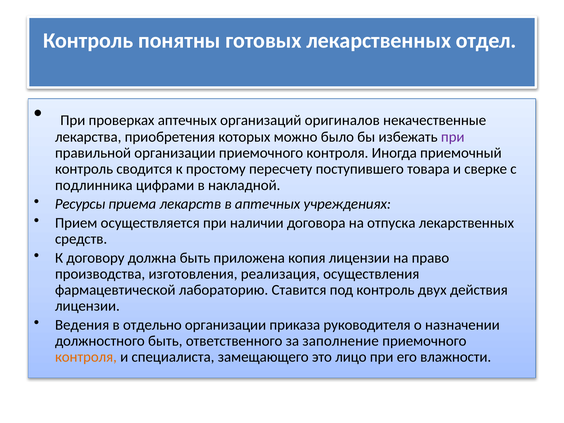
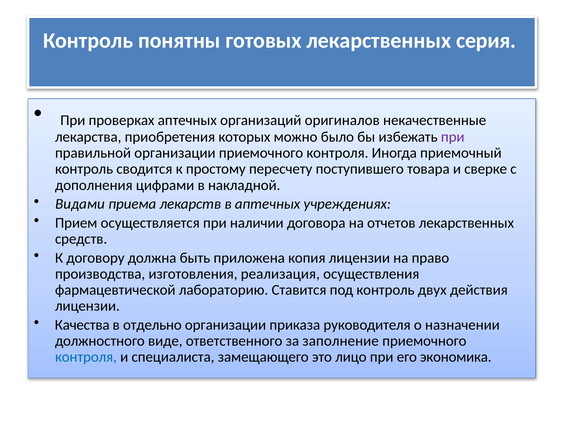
отдел: отдел -> серия (486, 41)
подлинника: подлинника -> дополнения (94, 185)
Ресурсы: Ресурсы -> Видами (80, 204)
отпуска: отпуска -> отчетов (391, 223)
Ведения: Ведения -> Качества (82, 325)
должностного быть: быть -> виде (165, 341)
контроля colour: orange -> blue (86, 357)
влажности: влажности -> экономика (456, 357)
